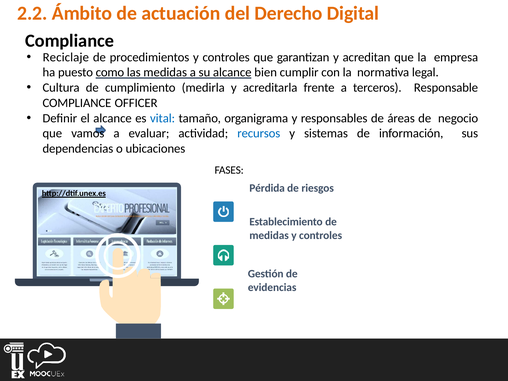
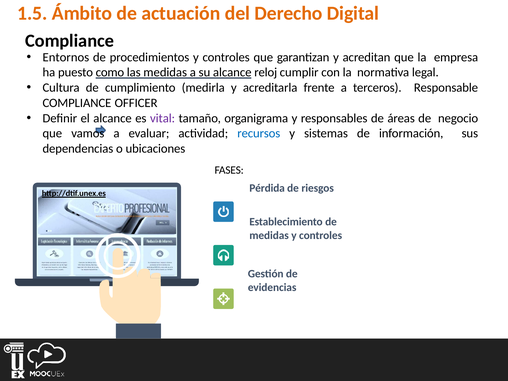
2.2: 2.2 -> 1.5 (32, 13)
Reciclaje: Reciclaje -> Entornos (66, 57)
bien: bien -> reloj (266, 72)
vital colour: blue -> purple (163, 118)
